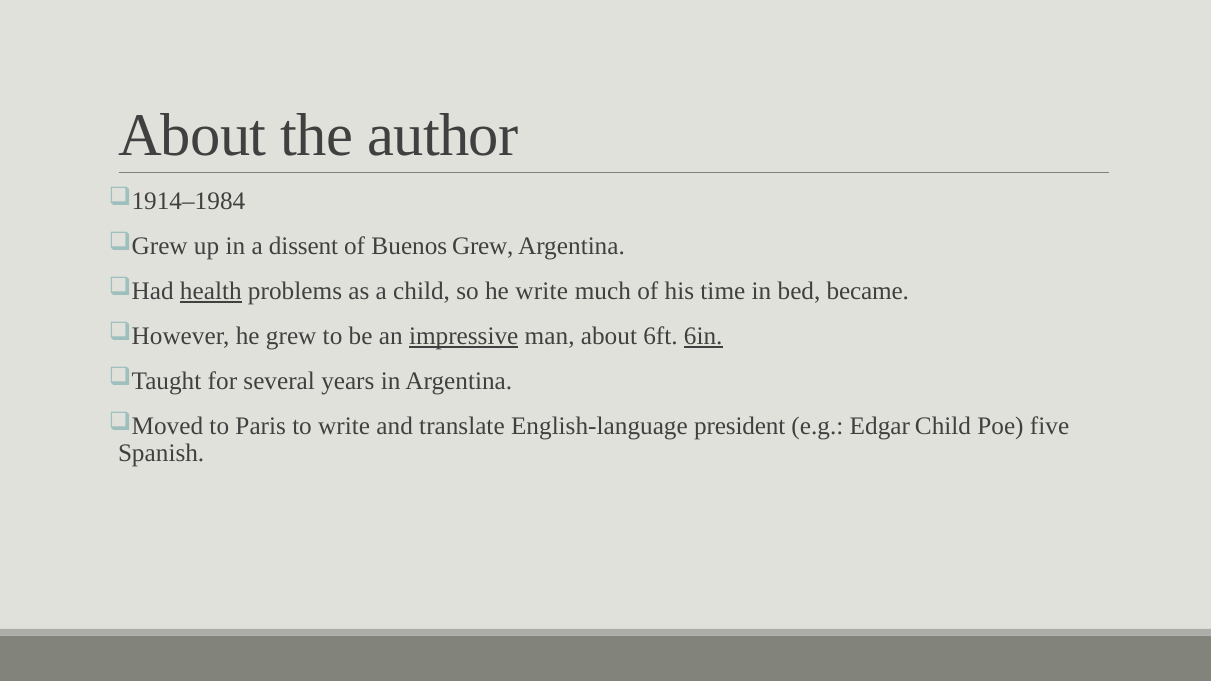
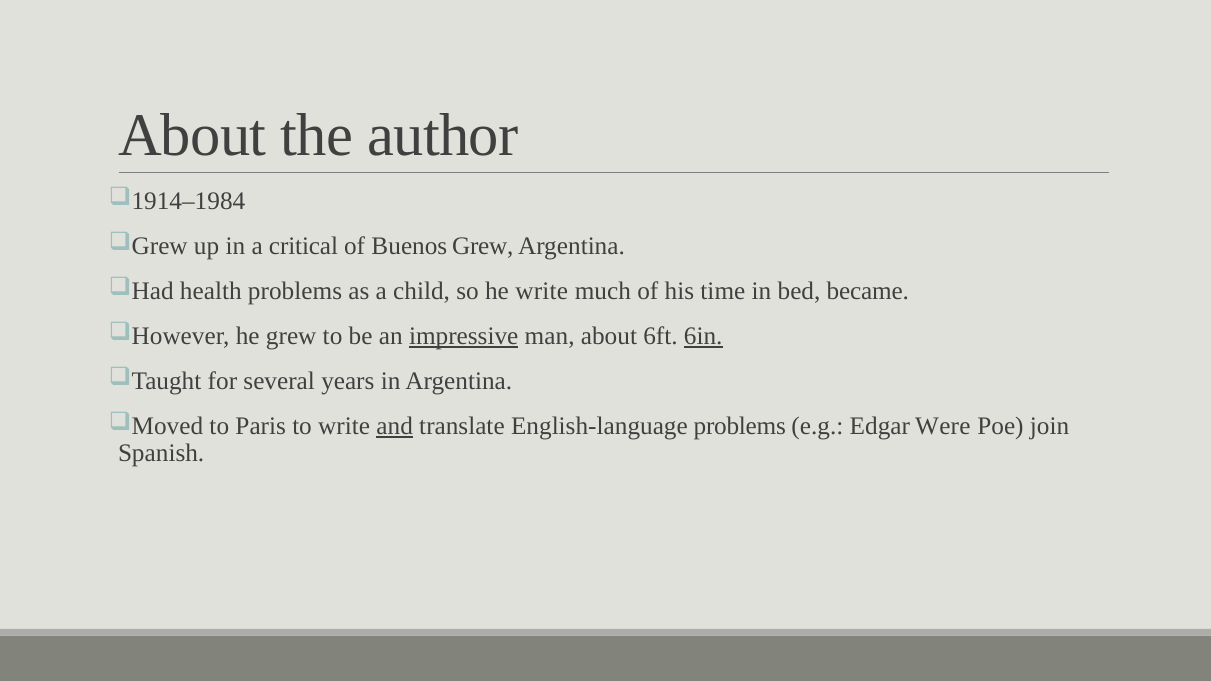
dissent: dissent -> critical (304, 246)
health underline: present -> none (211, 291)
and underline: none -> present (395, 426)
English-language president: president -> problems (740, 426)
Edgar Child: Child -> Were (943, 426)
five: five -> join (1050, 426)
